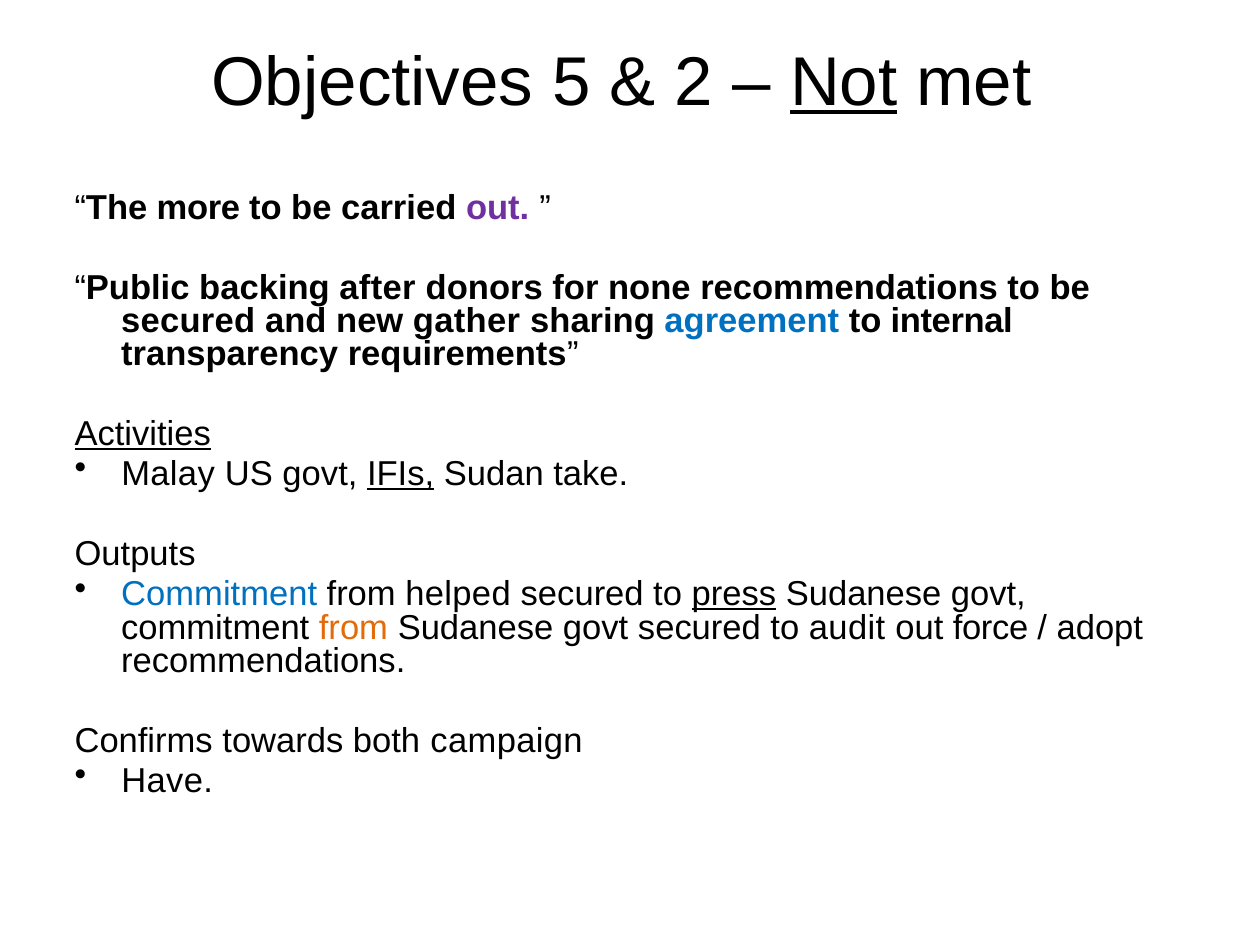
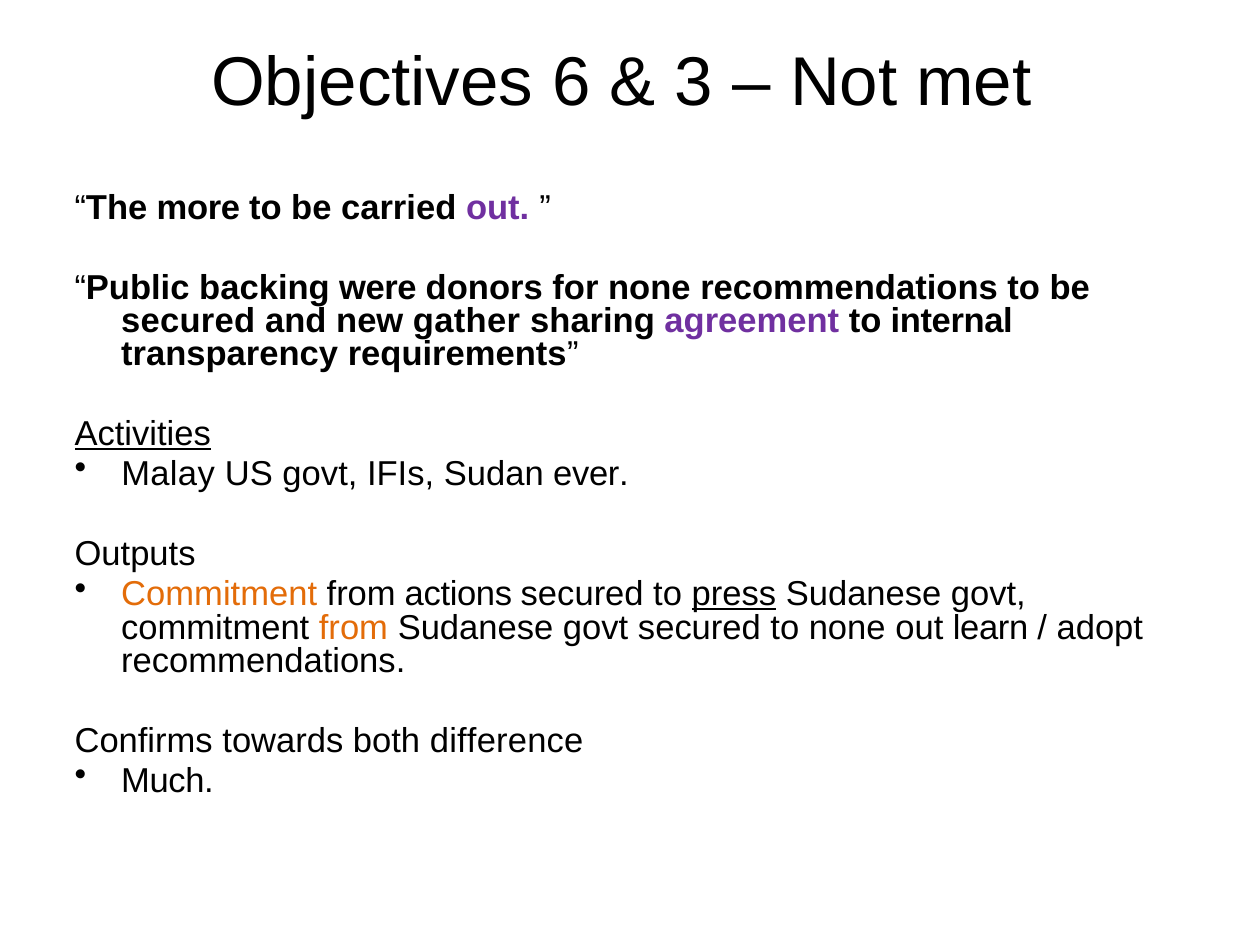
5: 5 -> 6 (571, 82)
2: 2 -> 3 (694, 82)
Not underline: present -> none (844, 82)
after: after -> were (378, 288)
agreement colour: blue -> purple (752, 321)
IFIs underline: present -> none (401, 474)
take: take -> ever (591, 474)
Commitment colour: blue -> orange (219, 595)
helped: helped -> actions (458, 595)
to audit: audit -> none (847, 628)
force: force -> learn (991, 628)
campaign: campaign -> difference (507, 741)
Have: Have -> Much (167, 781)
